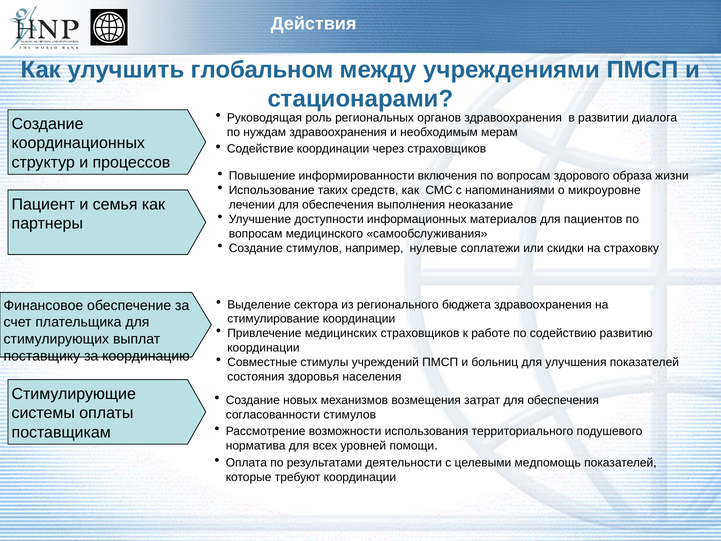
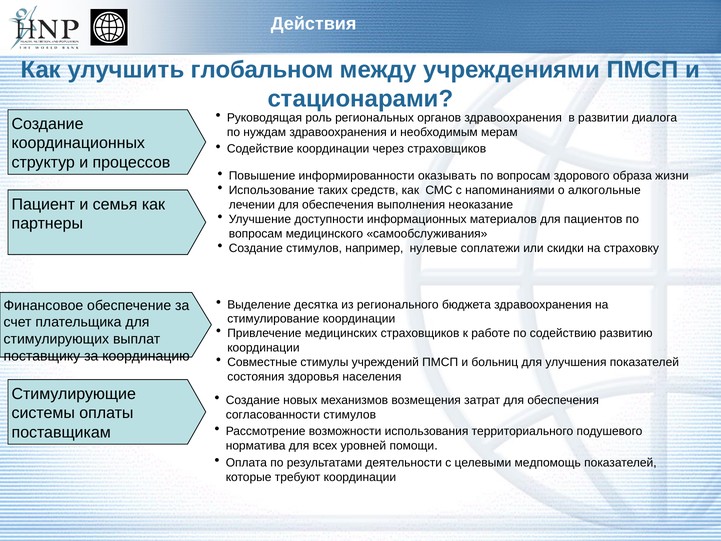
включения: включения -> оказывать (447, 176)
микроуровне: микроуровне -> алкогольные (604, 190)
сектора: сектора -> десятка (316, 304)
